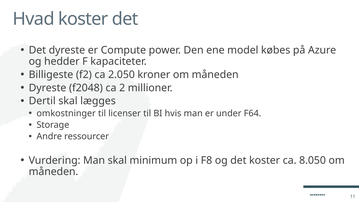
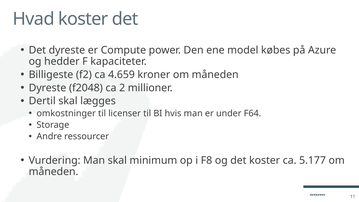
2.050: 2.050 -> 4.659 (121, 75)
8.050: 8.050 -> 5.177 (313, 160)
